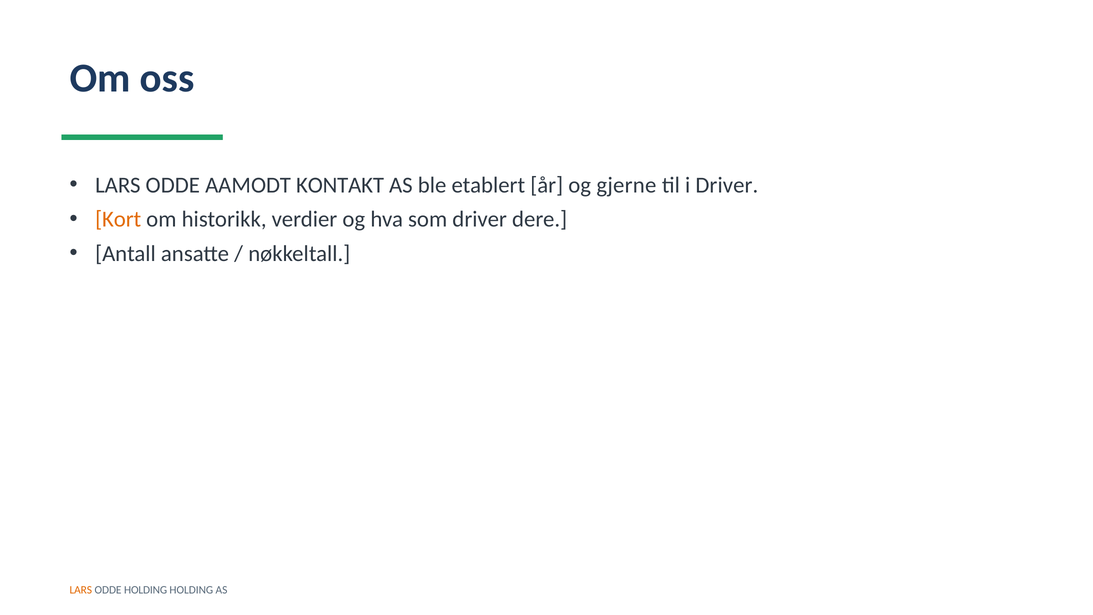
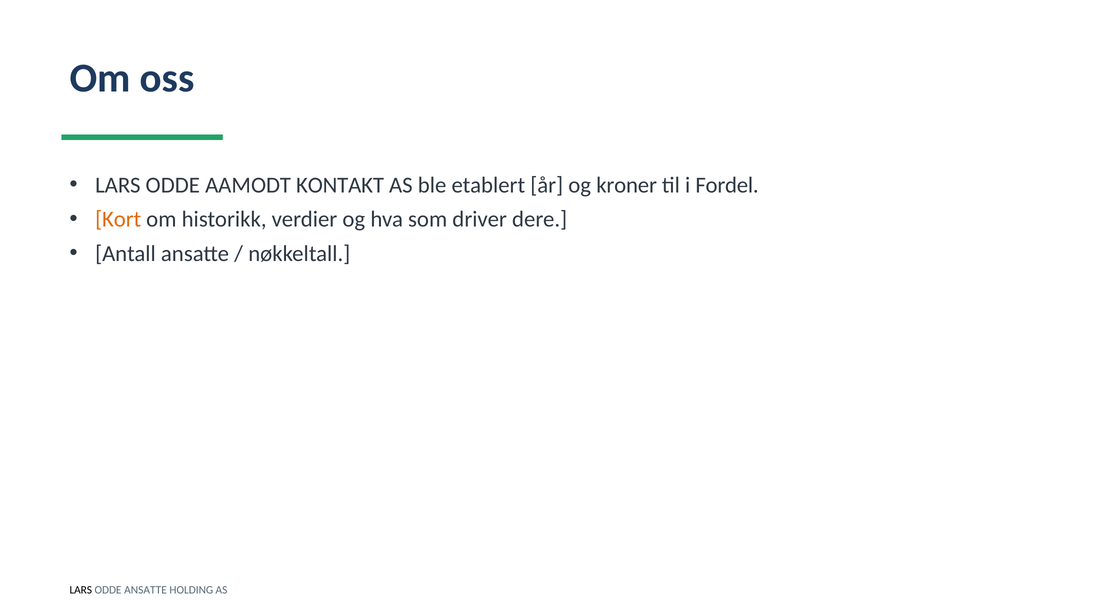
gjerne: gjerne -> kroner (627, 185)
i Driver: Driver -> Fordel (727, 185)
LARS colour: orange -> black (81, 590)
ODDE HOLDING: HOLDING -> ANSATTE (146, 590)
